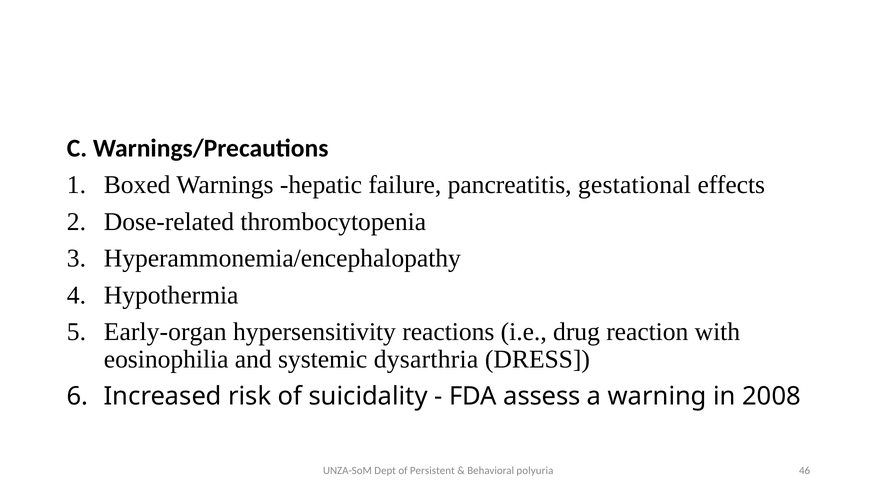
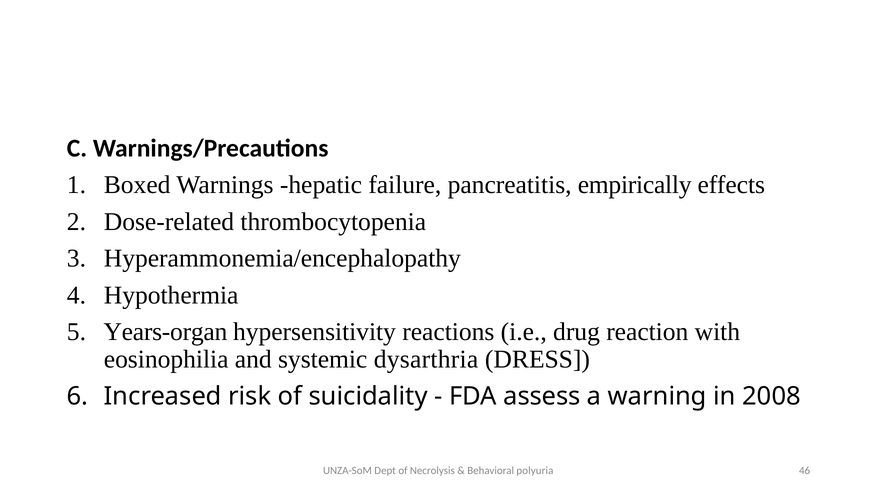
gestational: gestational -> empirically (635, 185)
Early-organ: Early-organ -> Years-organ (165, 332)
Persistent: Persistent -> Necrolysis (432, 471)
